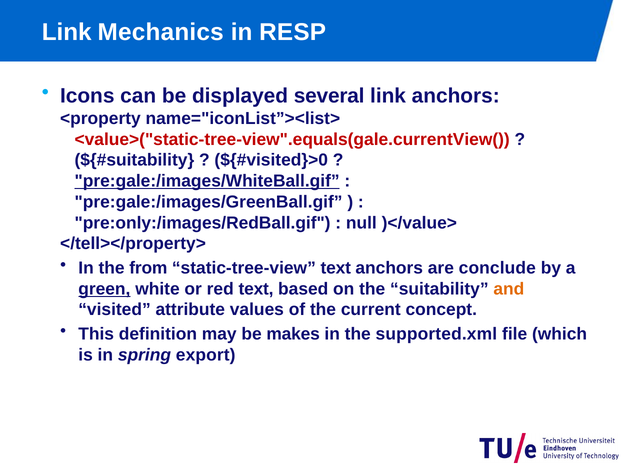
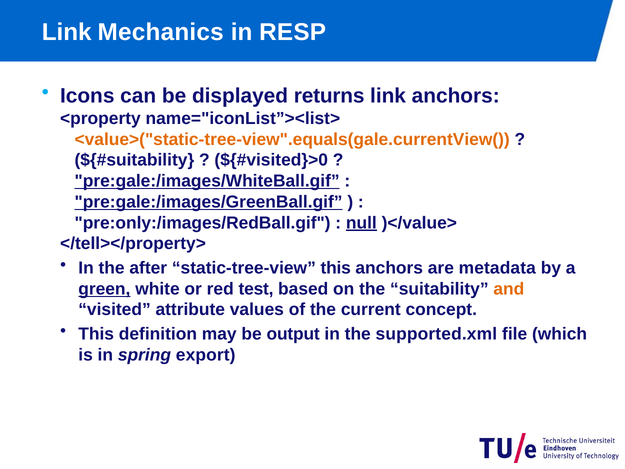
several: several -> returns (329, 96)
<value>("static-tree-view".equals(gale.currentView( colour: red -> orange (292, 139)
pre:gale:/images/GreenBall.gif underline: none -> present (209, 202)
null underline: none -> present (361, 223)
from: from -> after (148, 268)
static-tree-view text: text -> this (336, 268)
conclude: conclude -> metadata (497, 268)
red text: text -> test (256, 289)
makes: makes -> output (293, 334)
